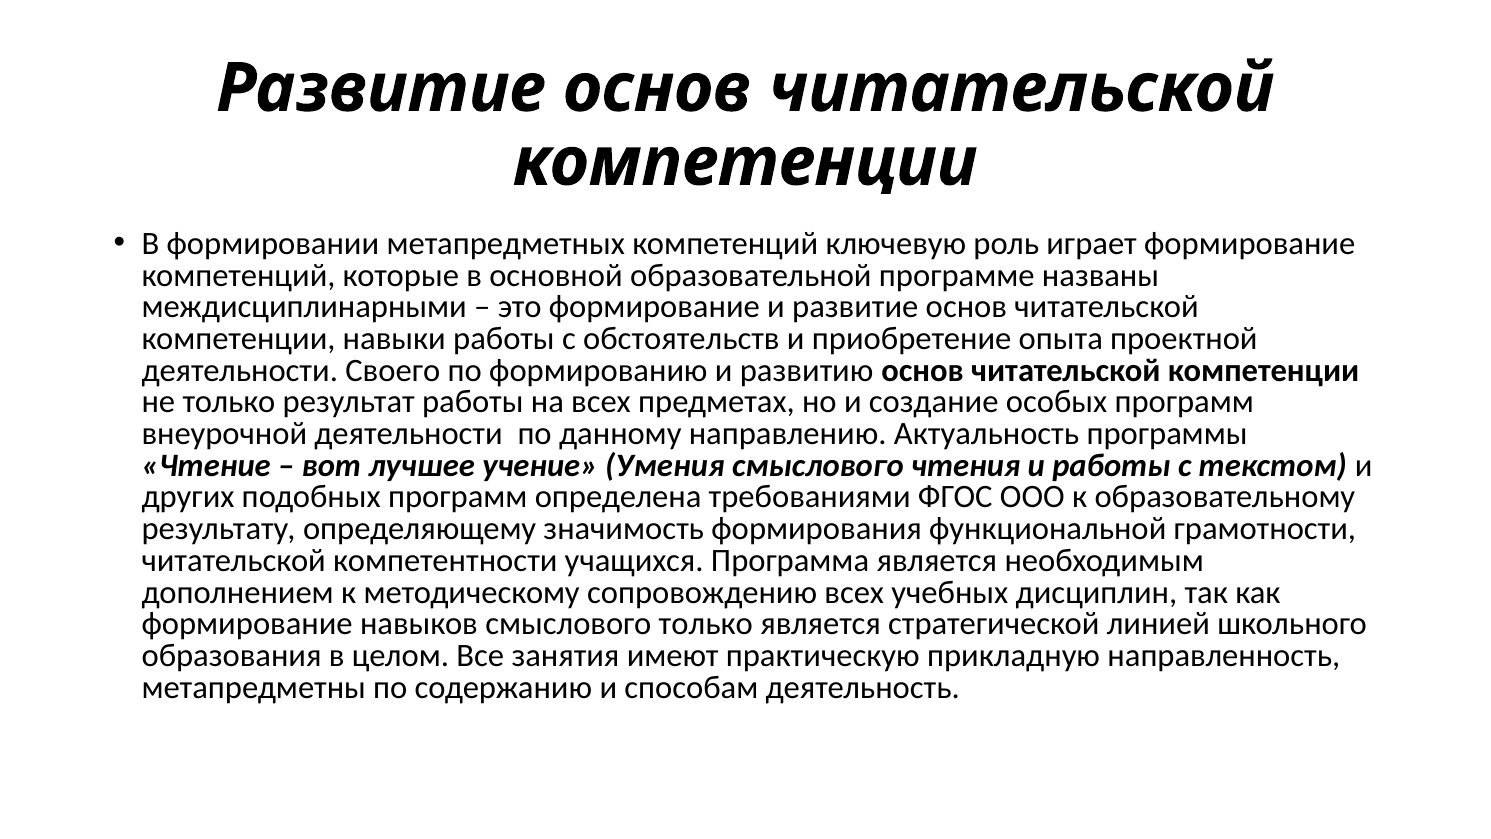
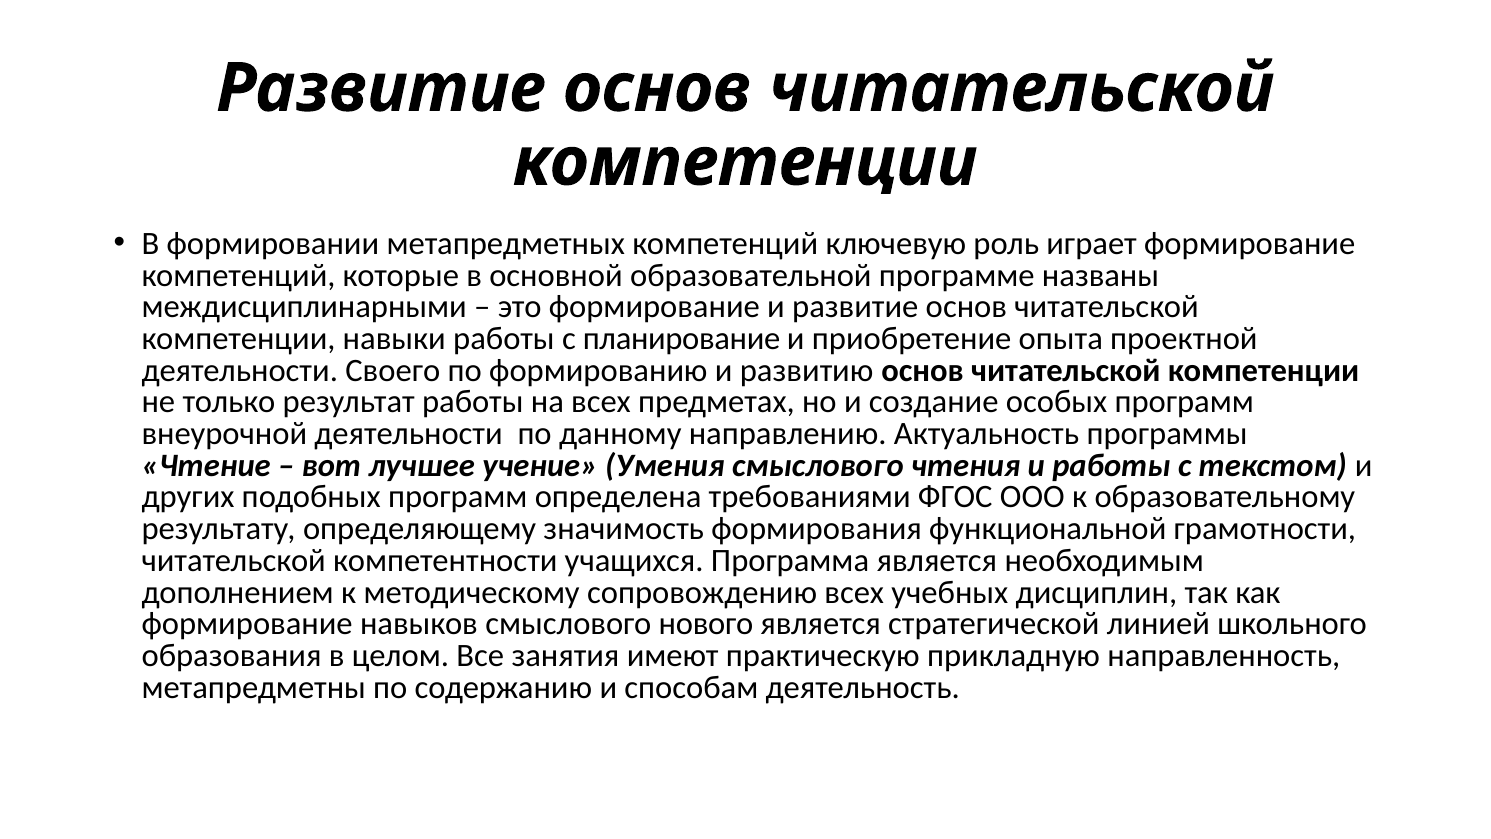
обстоятельств: обстоятельств -> планирование (682, 339)
смыслового только: только -> нового (706, 624)
